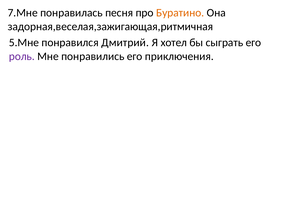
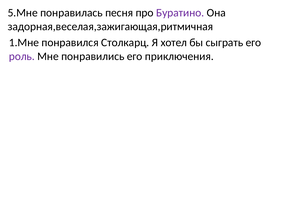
7.Мне: 7.Мне -> 5.Мне (23, 13)
Буратино colour: orange -> purple (180, 13)
5.Мне: 5.Мне -> 1.Мне (24, 42)
Дмитрий: Дмитрий -> Столкарц (125, 42)
